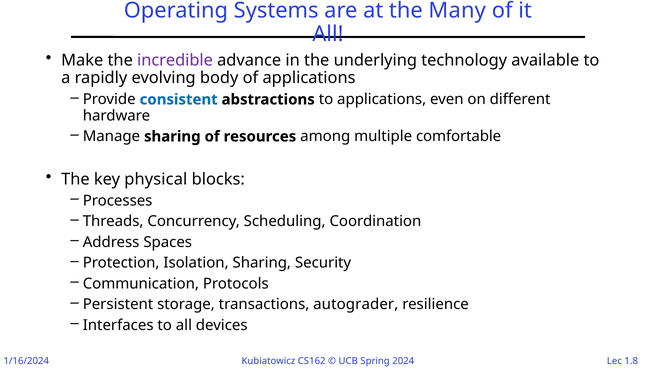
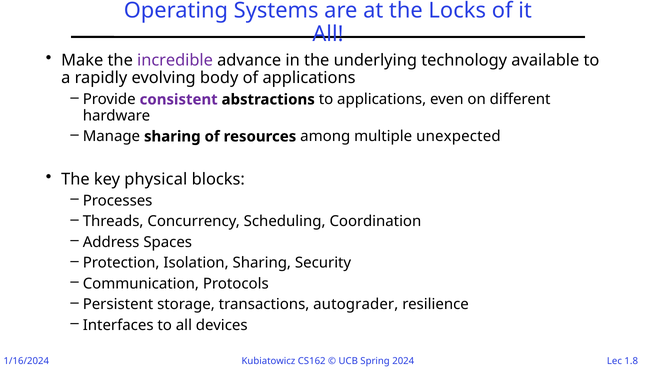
Many: Many -> Locks (457, 11)
consistent colour: blue -> purple (179, 100)
comfortable: comfortable -> unexpected (458, 136)
